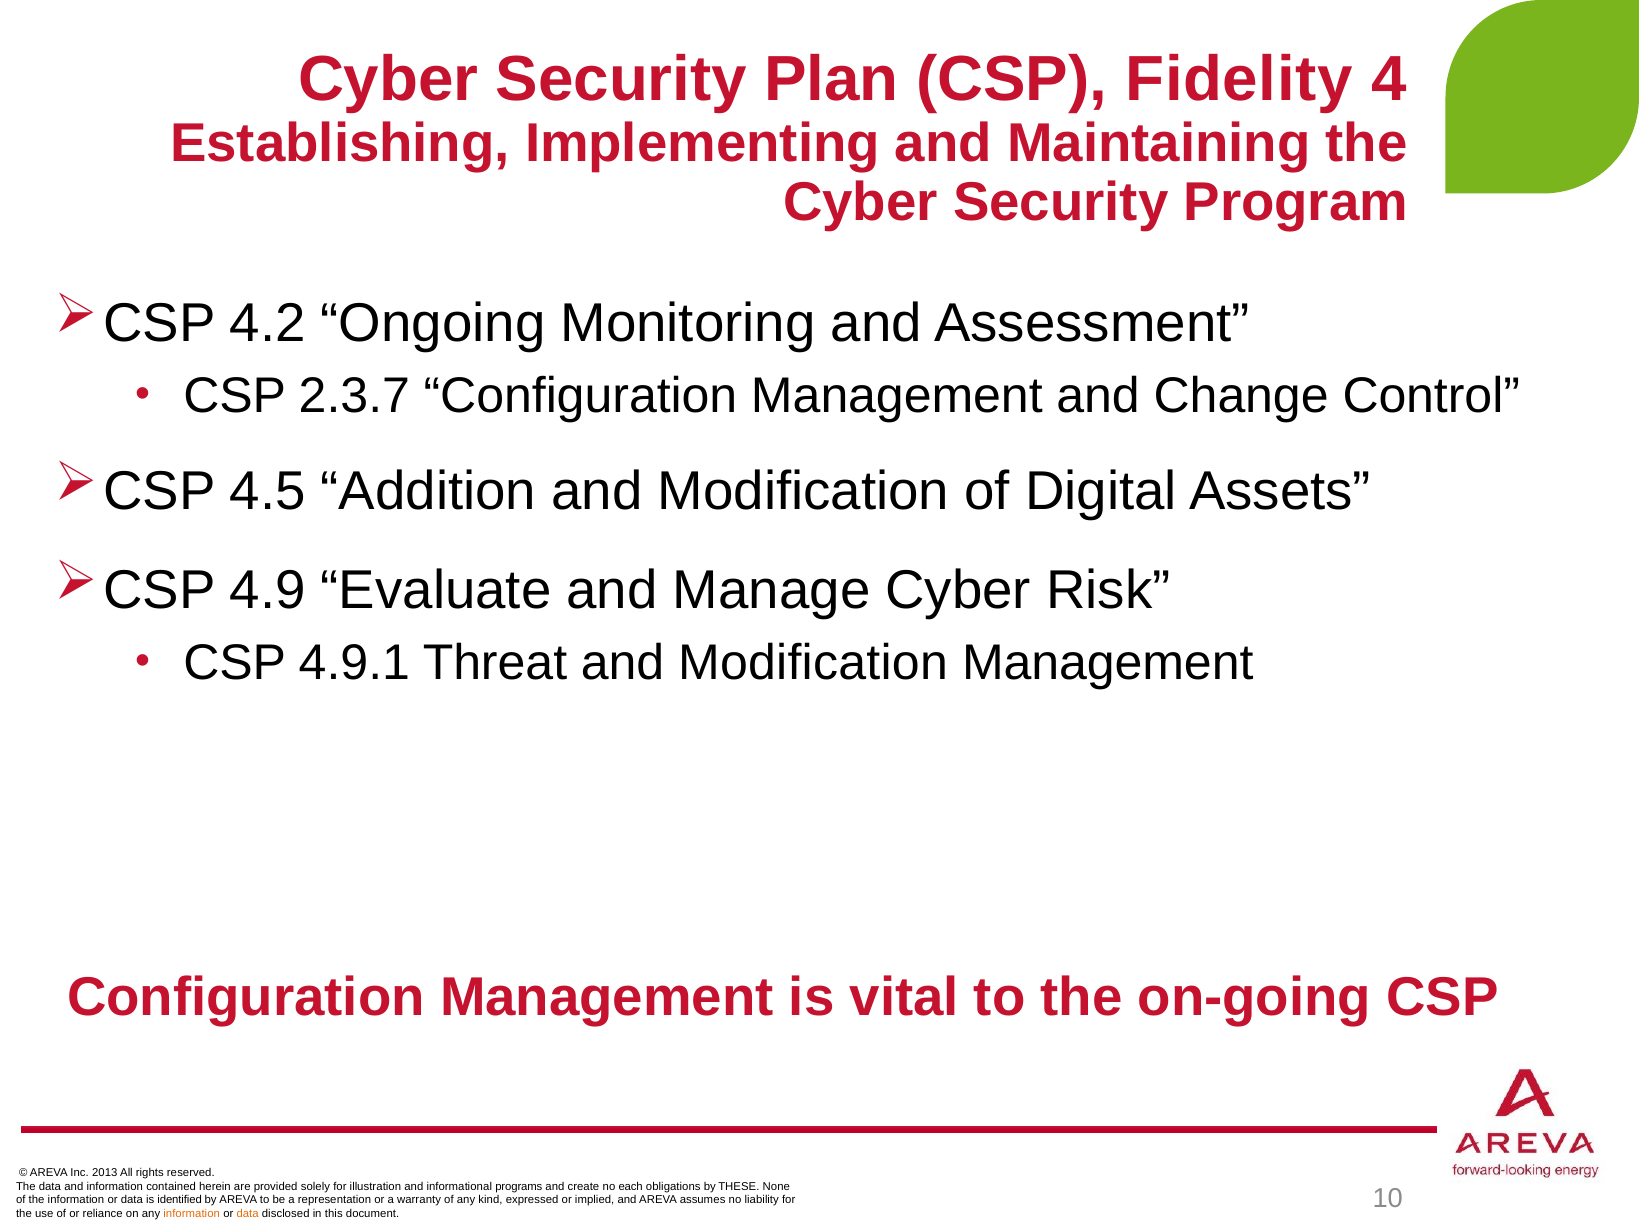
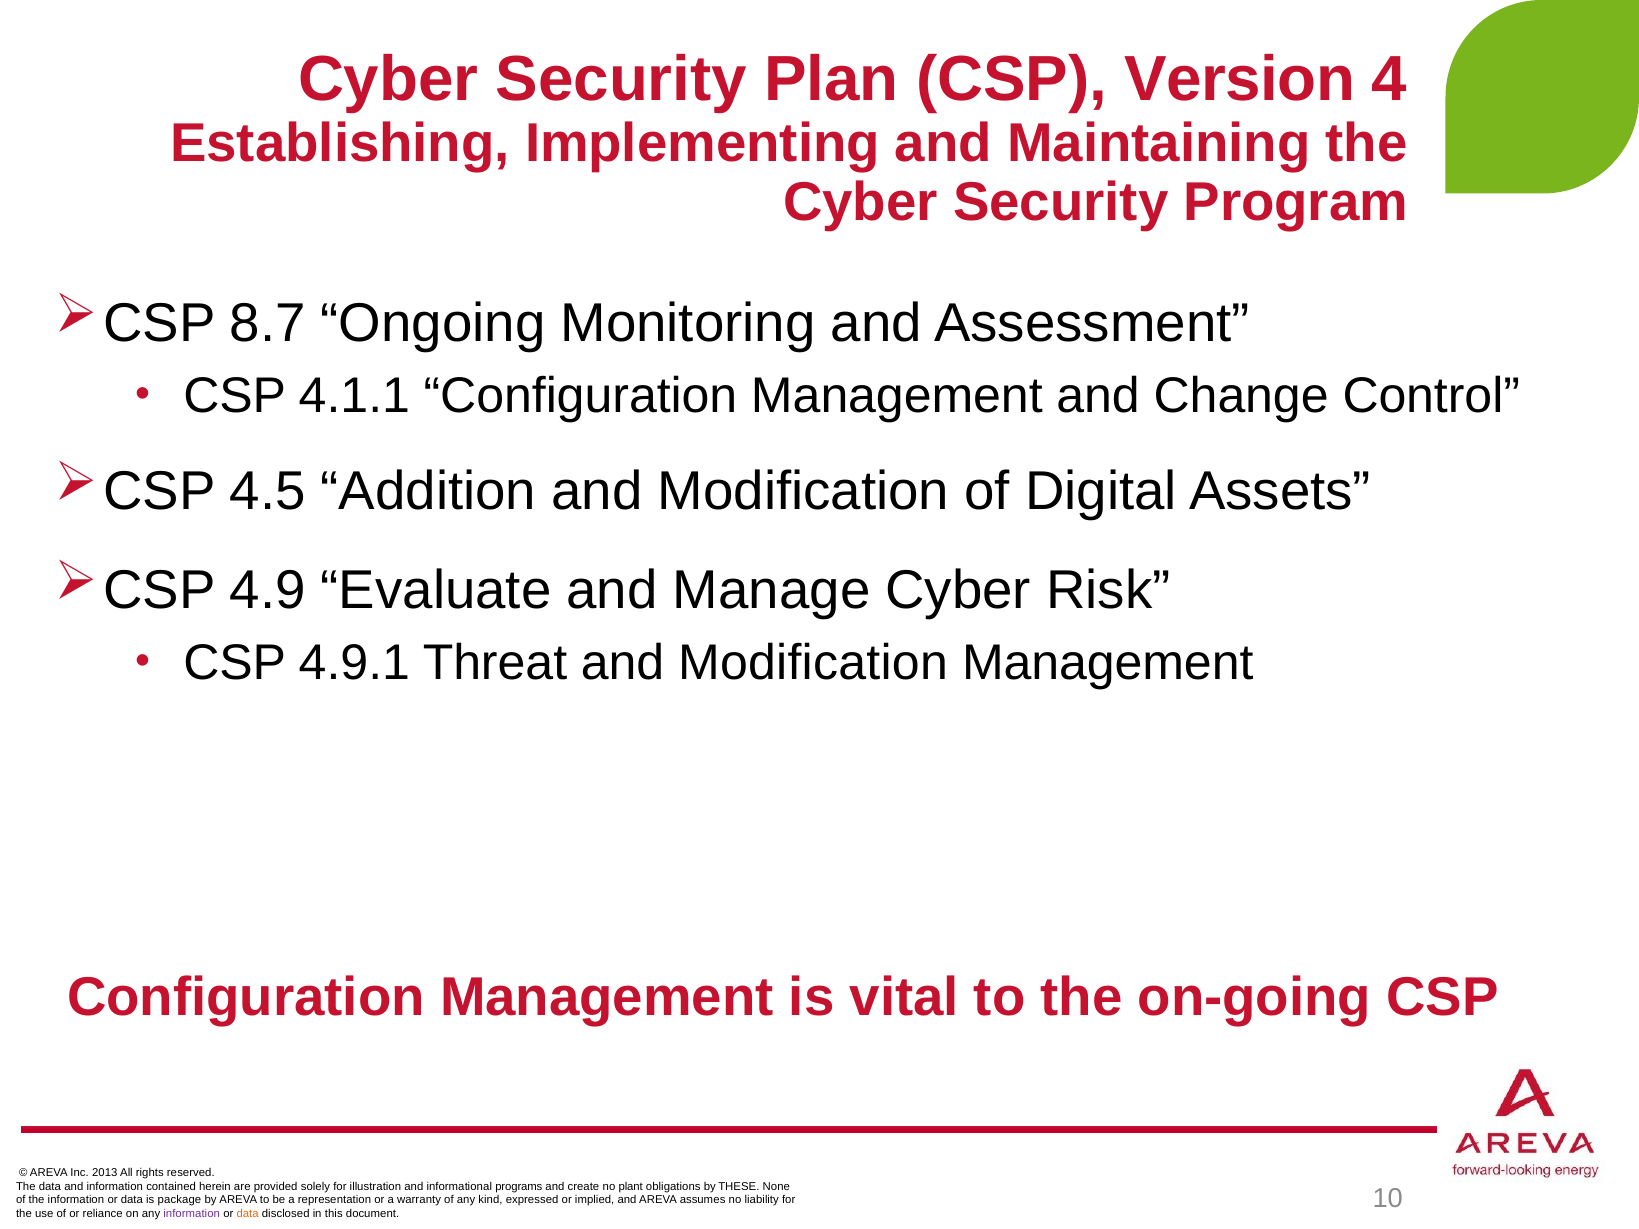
Fidelity: Fidelity -> Version (1240, 79)
4.2: 4.2 -> 8.7 (268, 323)
2.3.7: 2.3.7 -> 4.1.1 (354, 396)
each: each -> plant (631, 1187)
identified: identified -> package (180, 1200)
information colour: orange -> purple (192, 1214)
